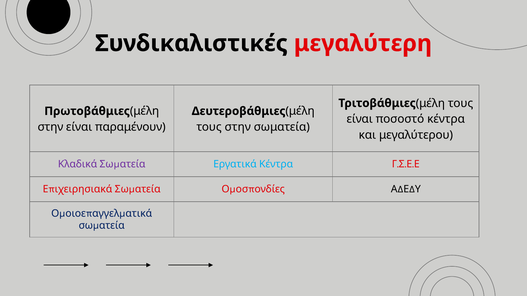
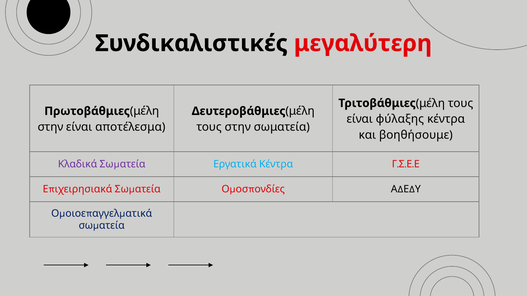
ποσοστό: ποσοστό -> φύλαξης (400, 119)
παραμένουν: παραμένουν -> αποτέλεσμα (130, 127)
μεγαλύτερου: μεγαλύτερου -> βοηθήσουμε (416, 135)
